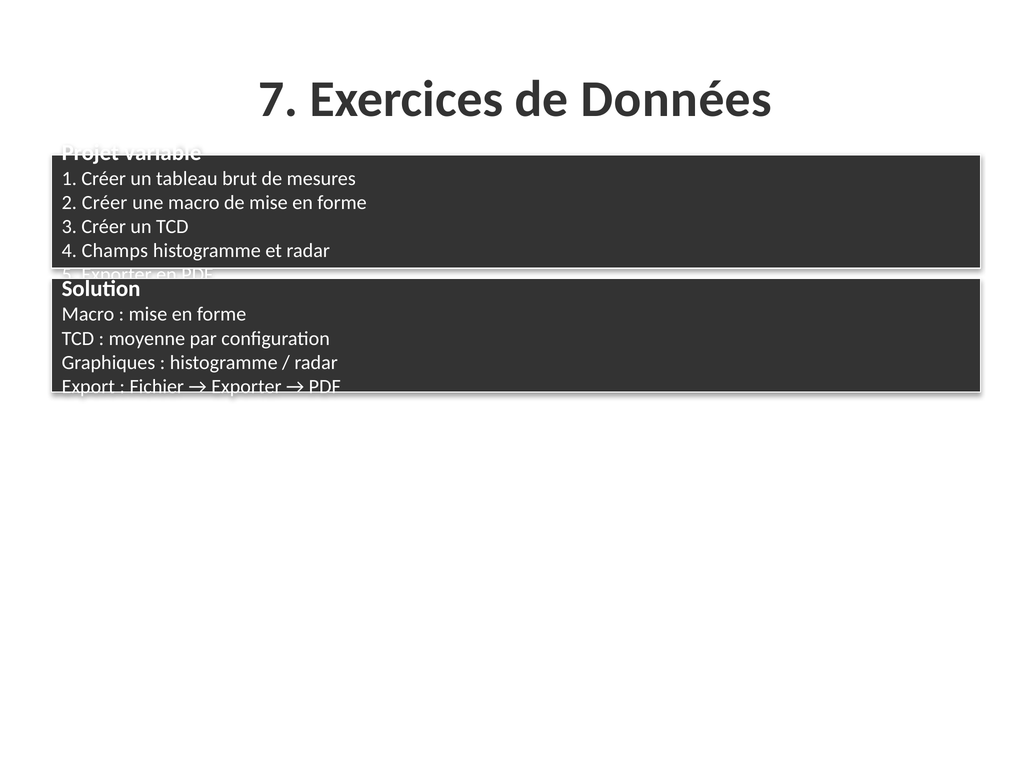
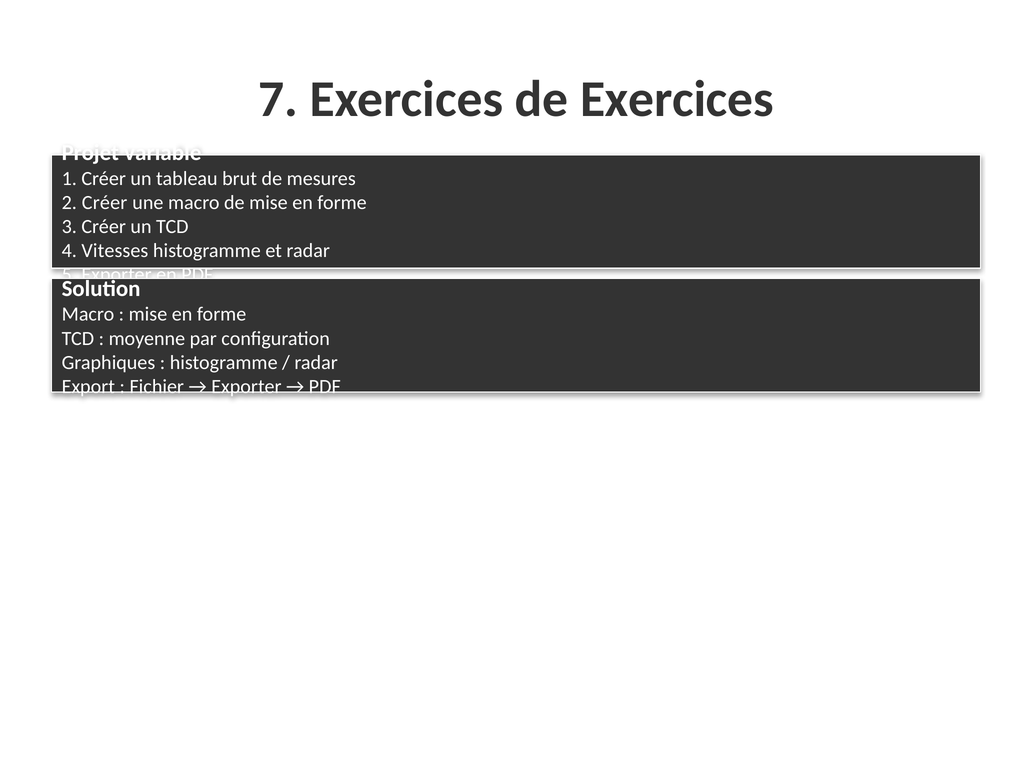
de Données: Données -> Exercices (677, 99)
Champs: Champs -> Vitesses (115, 251)
